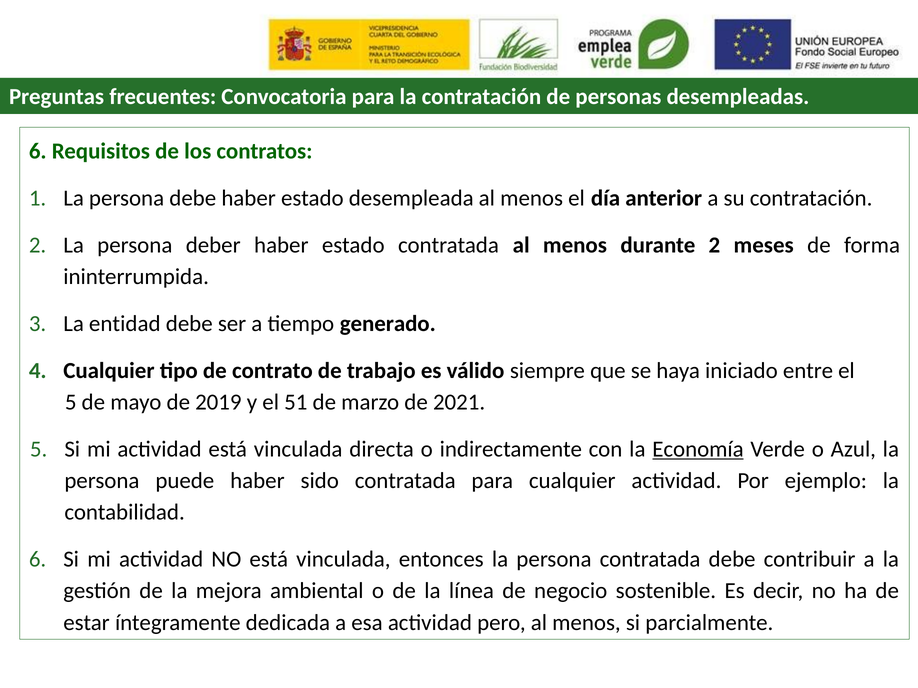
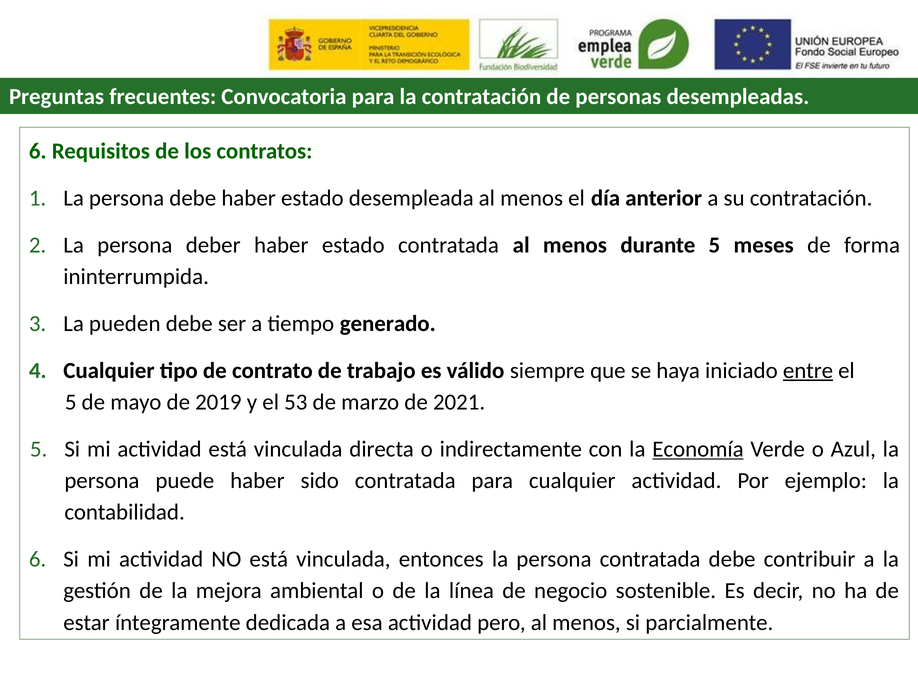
durante 2: 2 -> 5 (714, 245)
entidad: entidad -> pueden (125, 324)
entre underline: none -> present (808, 371)
51: 51 -> 53 (296, 402)
